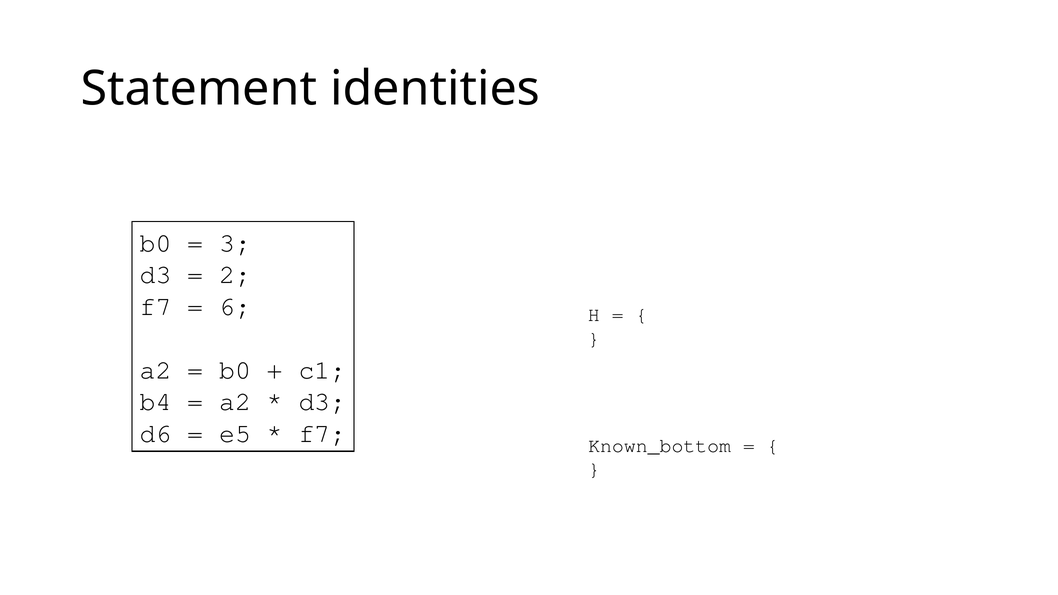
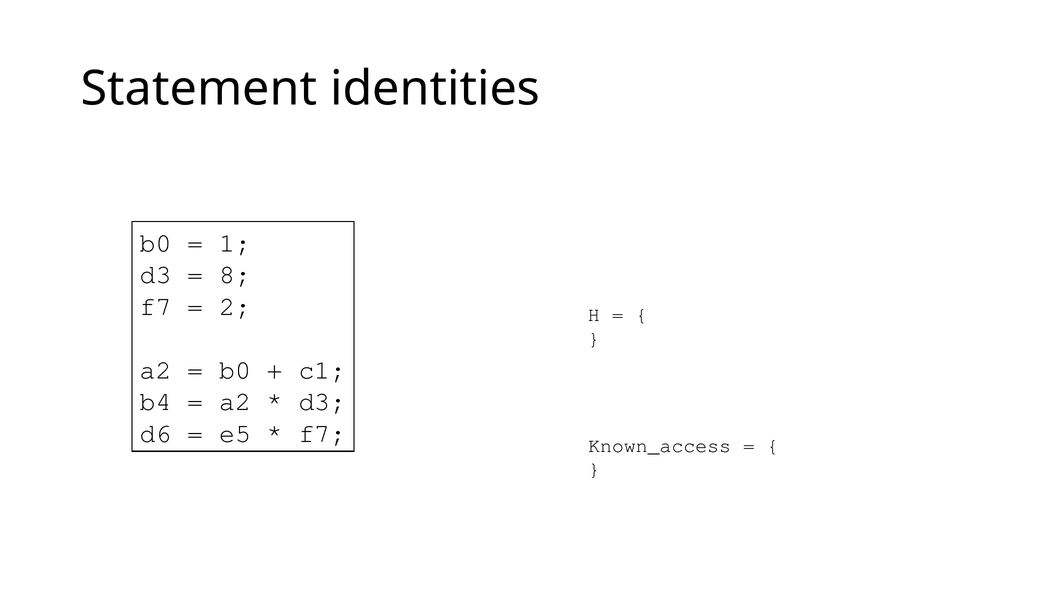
3: 3 -> 1 (235, 243)
2: 2 -> 8 (235, 275)
6: 6 -> 2 (235, 307)
Known_bottom: Known_bottom -> Known_access (660, 446)
